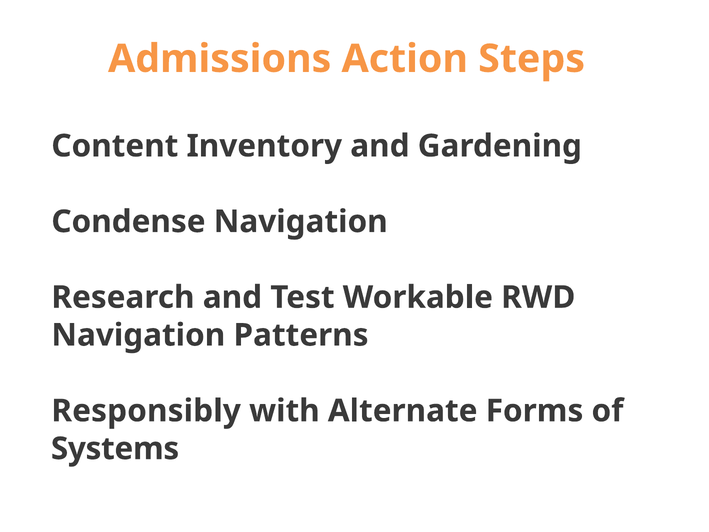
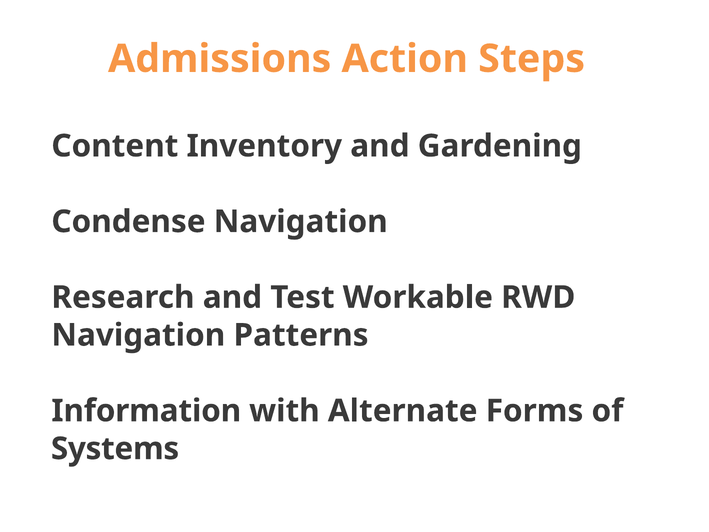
Responsibly: Responsibly -> Information (146, 411)
